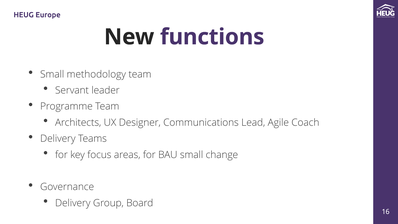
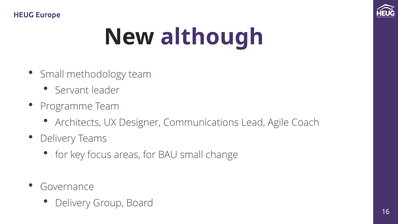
functions: functions -> although (212, 37)
